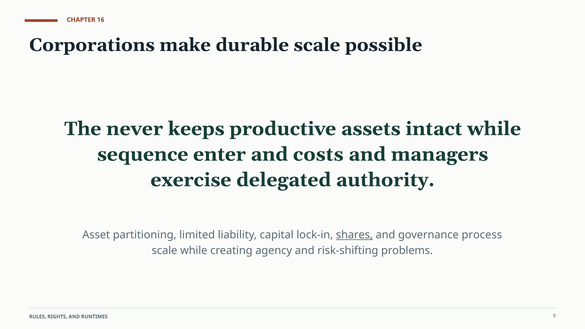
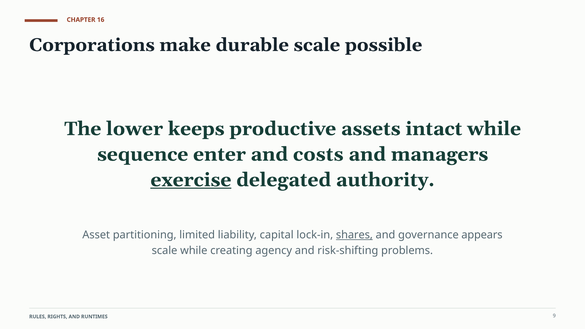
never: never -> lower (135, 129)
exercise underline: none -> present (191, 180)
process: process -> appears (482, 235)
